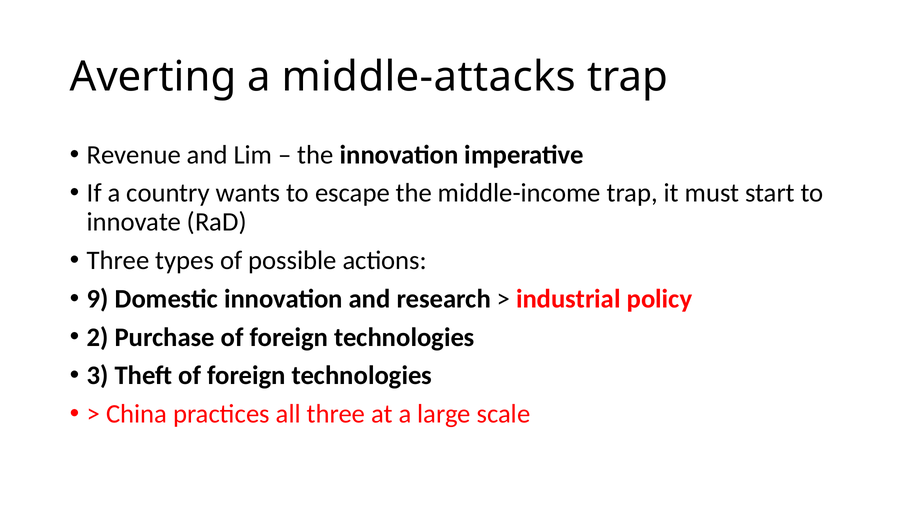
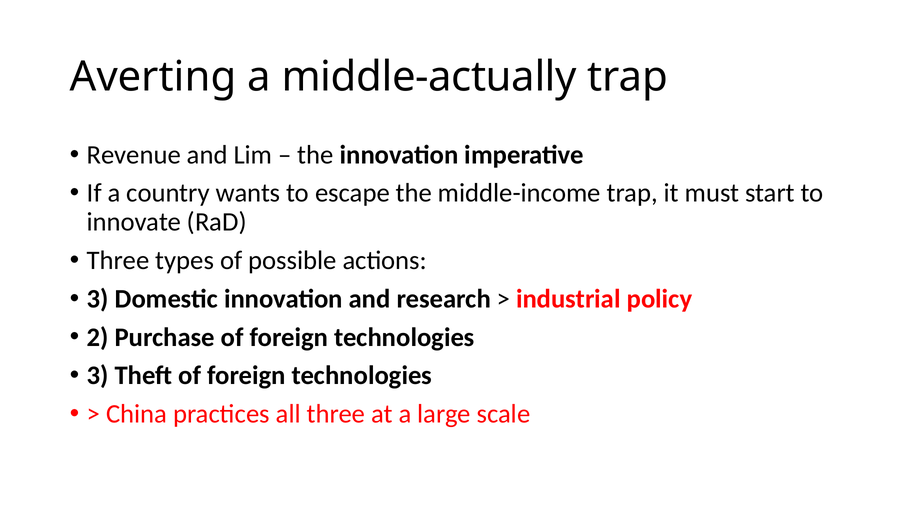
middle-attacks: middle-attacks -> middle-actually (429, 77)
9: 9 -> 3 (98, 299)
